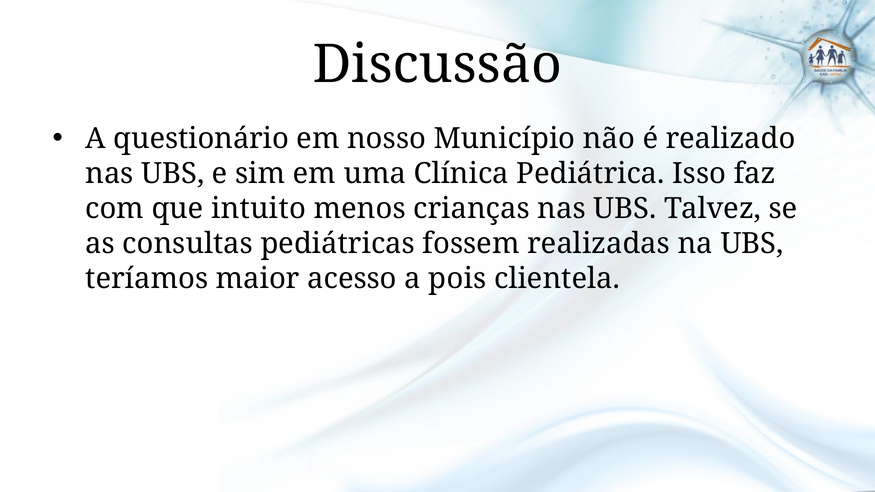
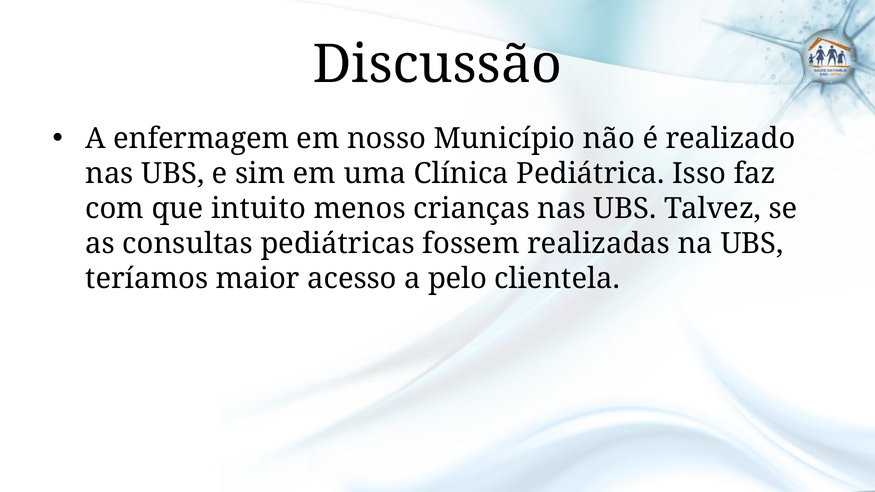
questionário: questionário -> enfermagem (201, 139)
pois: pois -> pelo (458, 279)
